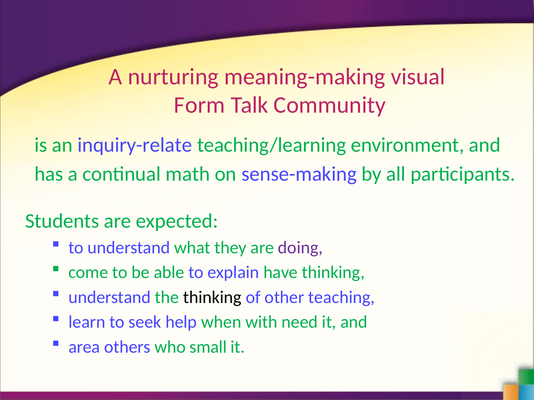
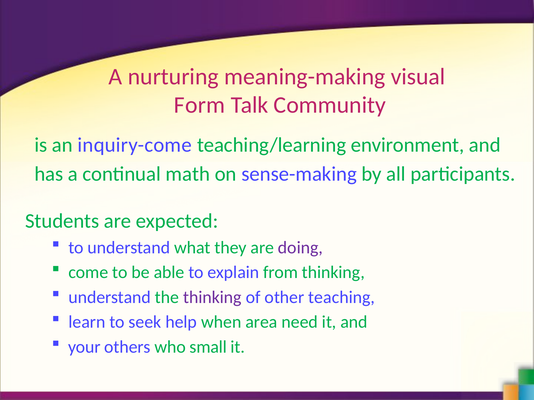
inquiry-relate: inquiry-relate -> inquiry-come (135, 145)
have: have -> from (281, 273)
thinking colour: black -> purple (212, 298)
with: with -> area (261, 323)
area: area -> your (84, 347)
